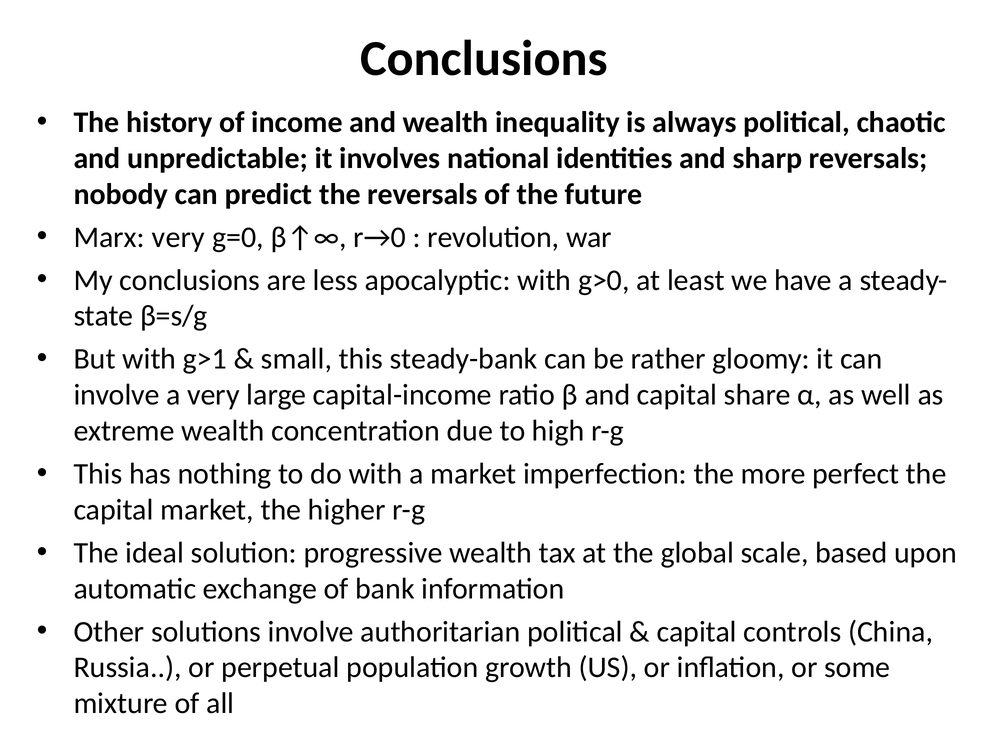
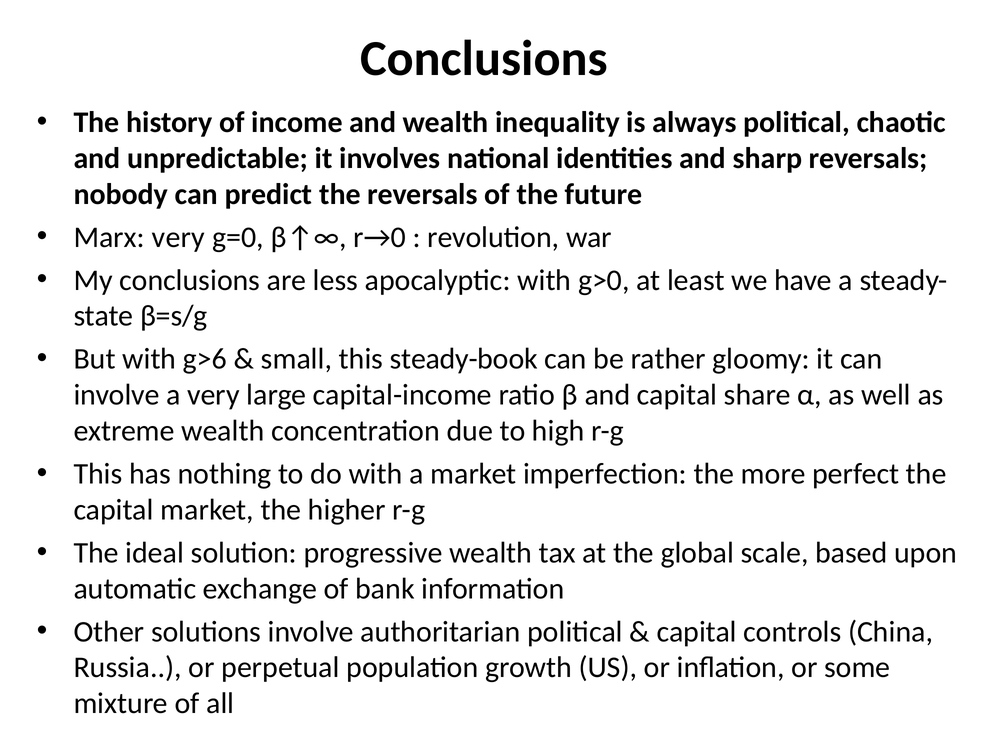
g>1: g>1 -> g>6 (205, 359)
steady-bank: steady-bank -> steady-book (464, 359)
